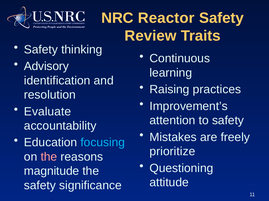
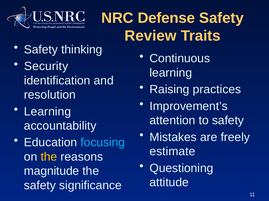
Reactor: Reactor -> Defense (166, 18)
Advisory: Advisory -> Security (46, 66)
Evaluate: Evaluate -> Learning (48, 112)
prioritize: prioritize -> estimate (172, 152)
the colour: pink -> yellow (49, 157)
